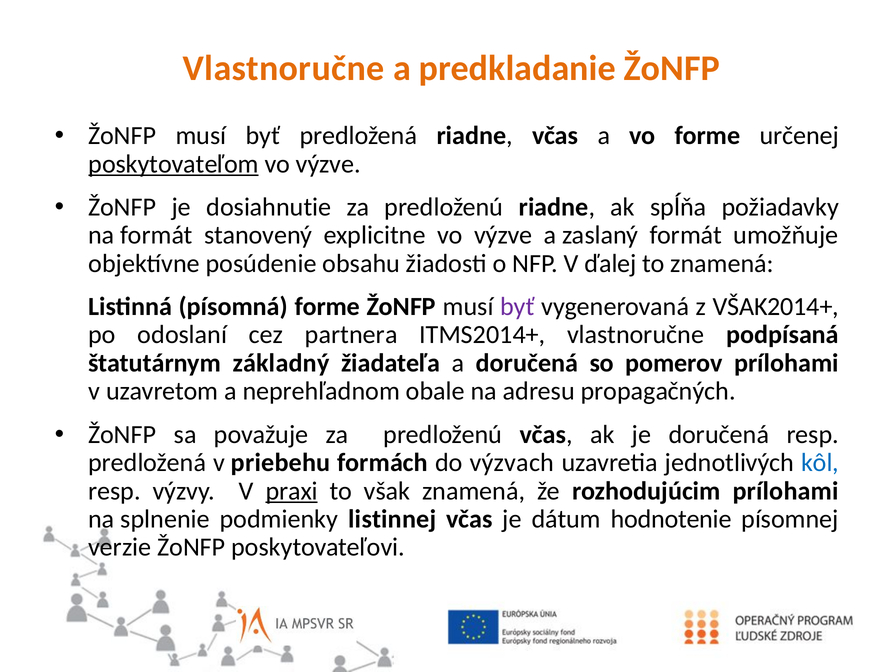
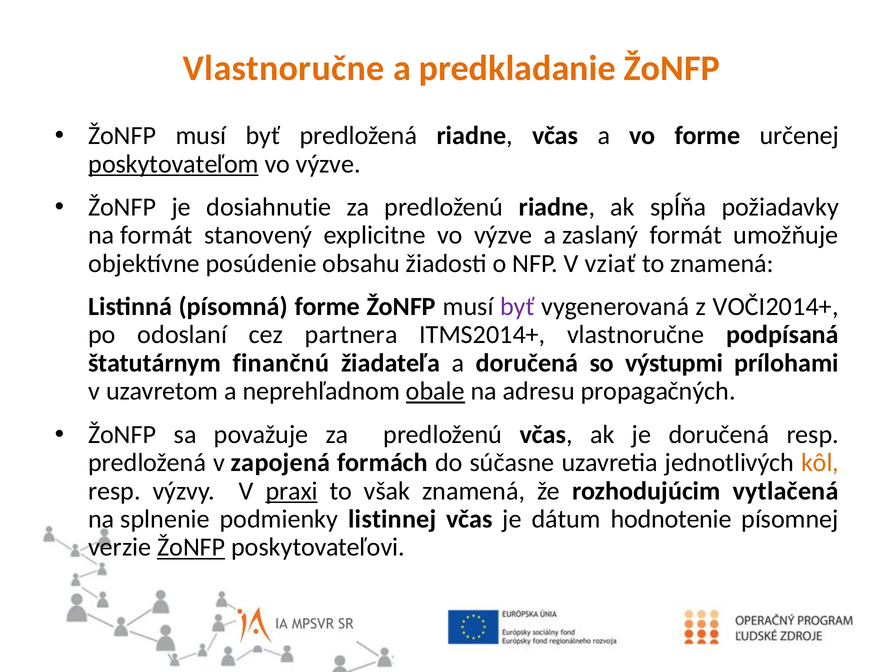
ďalej: ďalej -> vziať (610, 263)
VŠAK2014+: VŠAK2014+ -> VOČI2014+ (776, 307)
základný: základný -> finančnú (281, 363)
pomerov: pomerov -> výstupmi (674, 363)
obale underline: none -> present (435, 391)
priebehu: priebehu -> zapojená (281, 463)
výzvach: výzvach -> súčasne (512, 463)
kôl colour: blue -> orange (820, 463)
rozhodujúcim prílohami: prílohami -> vytlačená (786, 491)
ŽoNFP underline: none -> present (191, 547)
